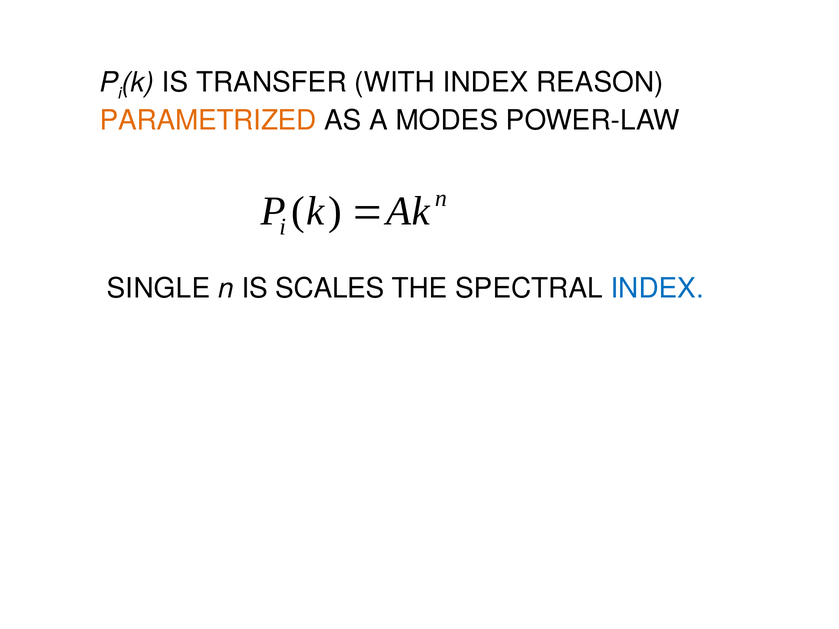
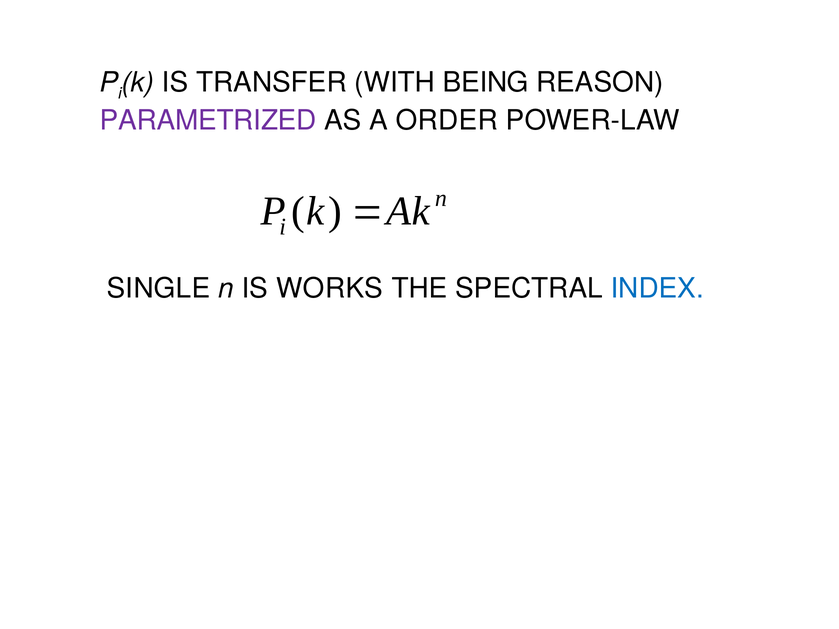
WITH INDEX: INDEX -> BEING (486, 82)
PARAMETRIZED colour: orange -> purple (208, 121)
MODES: MODES -> ORDER (447, 121)
SCALES: SCALES -> WORKS (330, 289)
